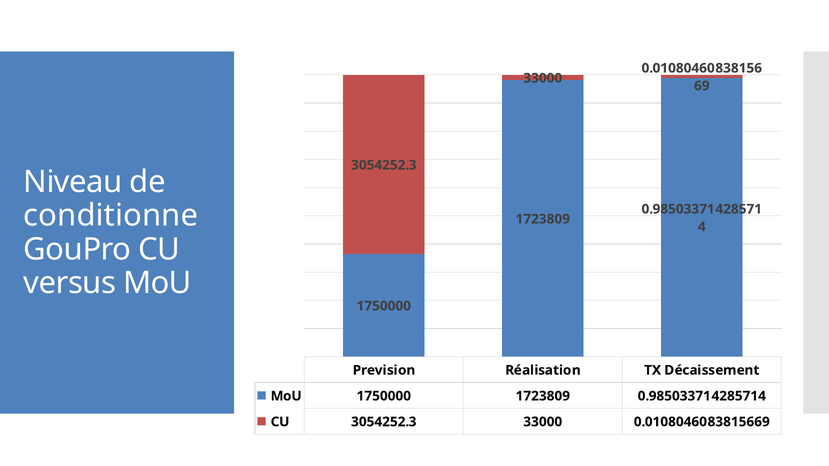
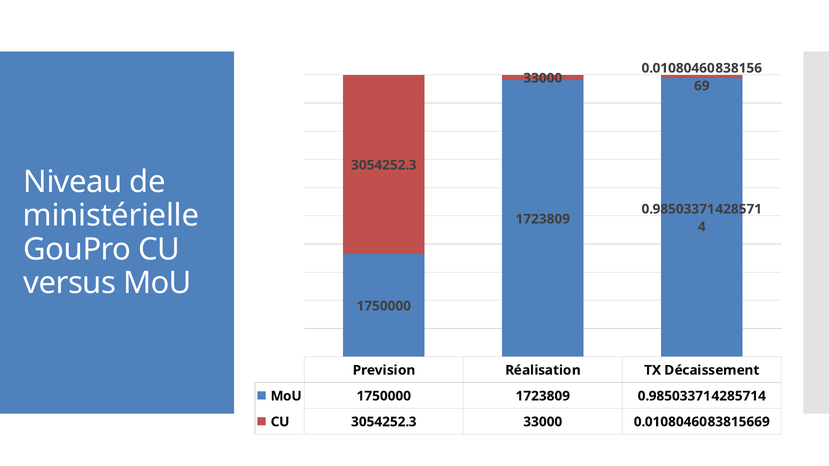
conditionne: conditionne -> ministérielle (111, 216)
